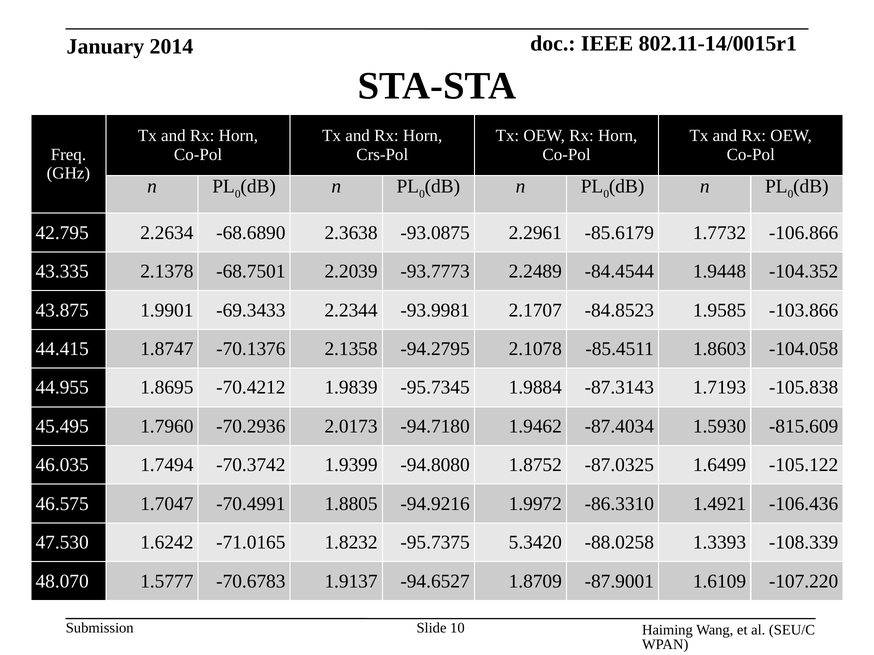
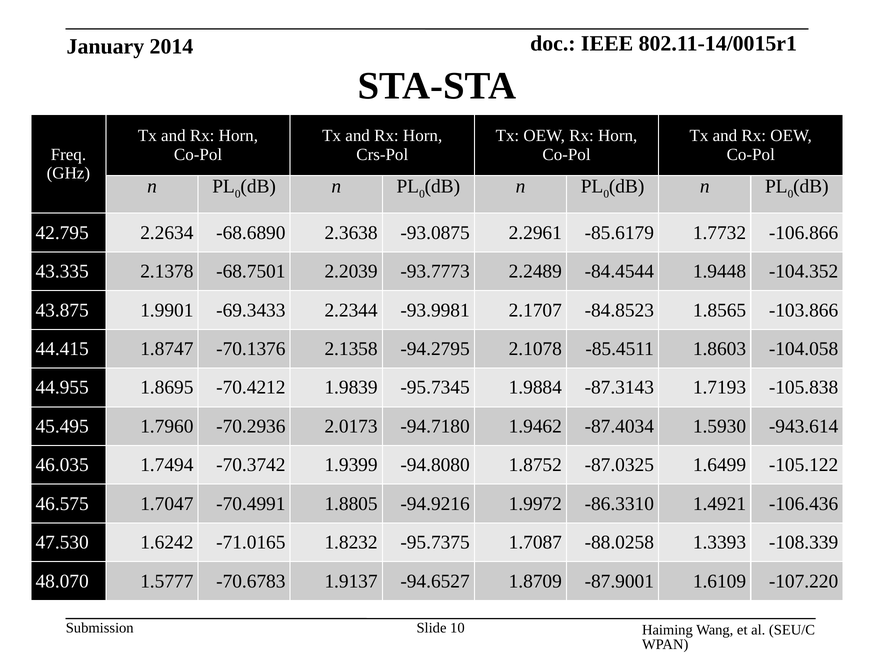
1.9585: 1.9585 -> 1.8565 (720, 310)
-815.609: -815.609 -> -943.614 (804, 427)
5.3420: 5.3420 -> 1.7087 (535, 543)
